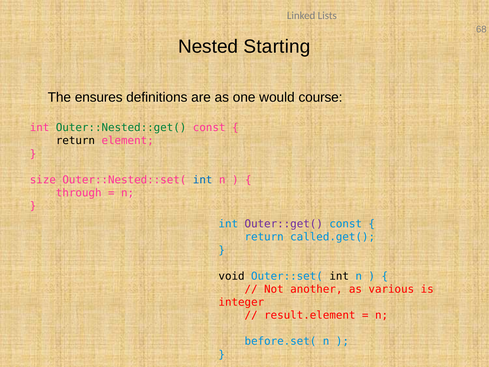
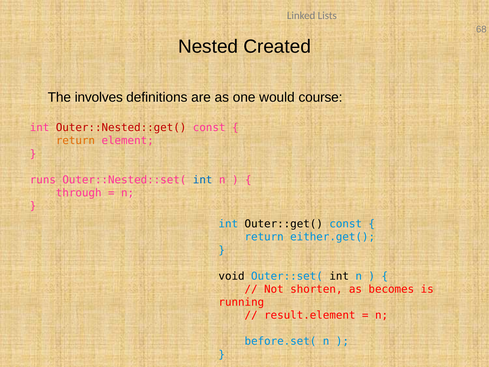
Starting: Starting -> Created (277, 47)
ensures: ensures -> involves (99, 97)
Outer::Nested::get( colour: green -> red (121, 128)
return colour: black -> orange (75, 141)
size: size -> runs (43, 180)
Outer::get( colour: purple -> black (284, 224)
called.get(: called.get( -> either.get( (333, 237)
another: another -> shorten (316, 289)
various: various -> becomes (391, 289)
integer: integer -> running (241, 302)
